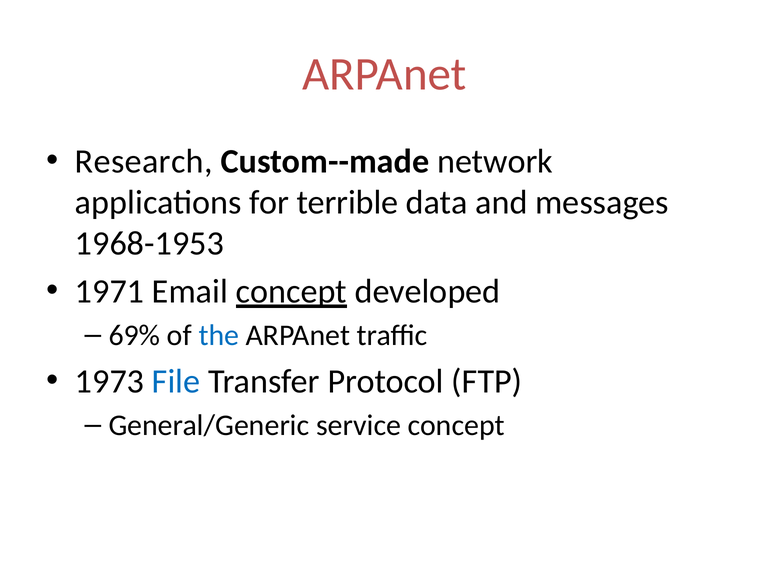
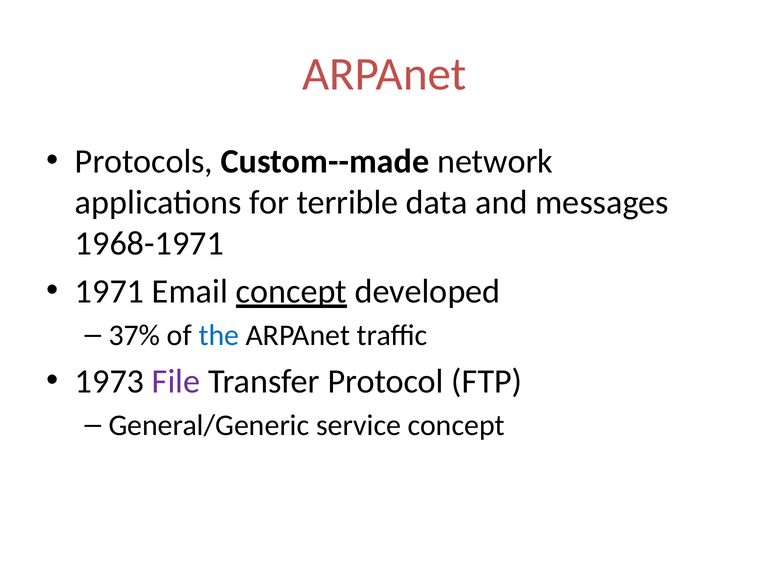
Research: Research -> Protocols (144, 161)
1968-1953: 1968-1953 -> 1968-1971 (149, 243)
69%: 69% -> 37% (134, 335)
File colour: blue -> purple (176, 381)
